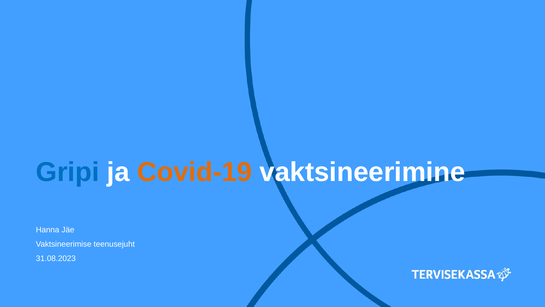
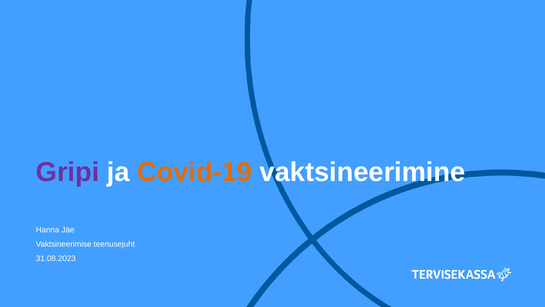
Gripi colour: blue -> purple (68, 172)
